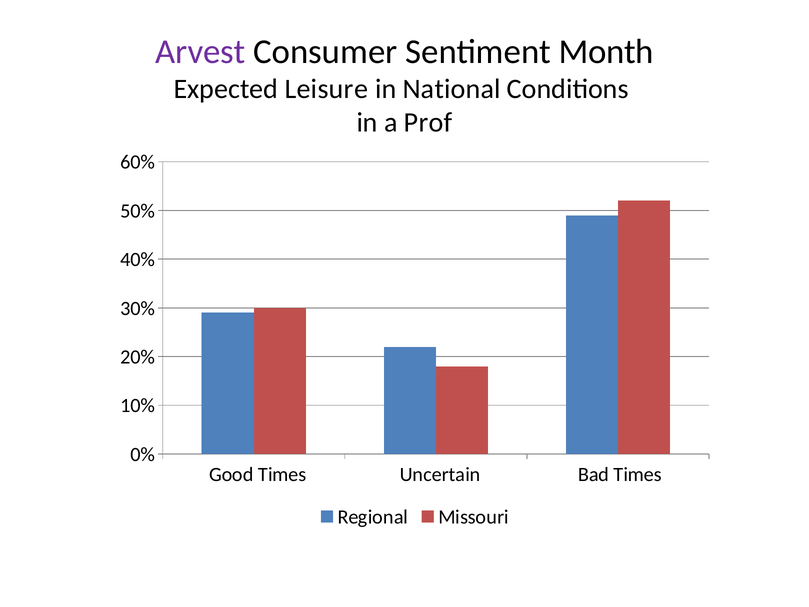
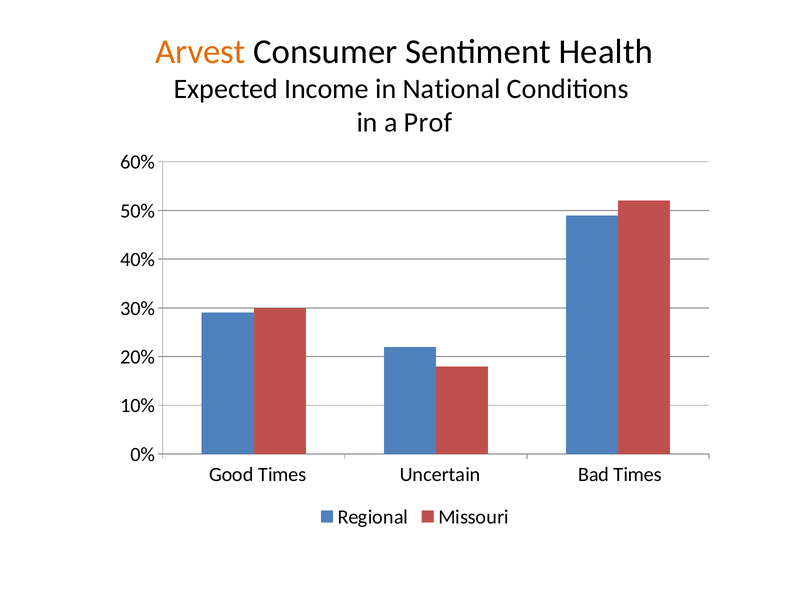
Arvest colour: purple -> orange (200, 52)
Month: Month -> Health (606, 52)
Leisure: Leisure -> Income (326, 89)
